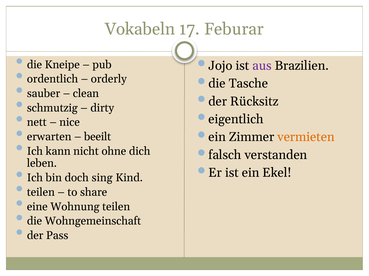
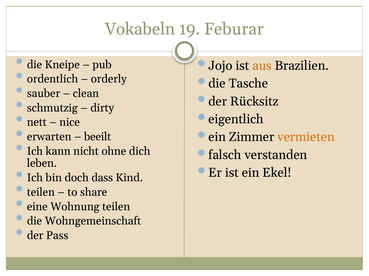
17: 17 -> 19 (190, 29)
aus colour: purple -> orange (262, 66)
sing: sing -> dass (102, 178)
